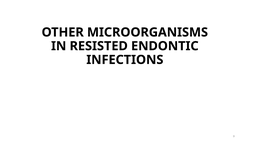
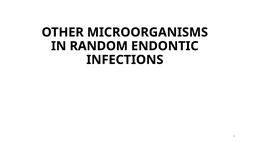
RESISTED: RESISTED -> RANDOM (99, 46)
